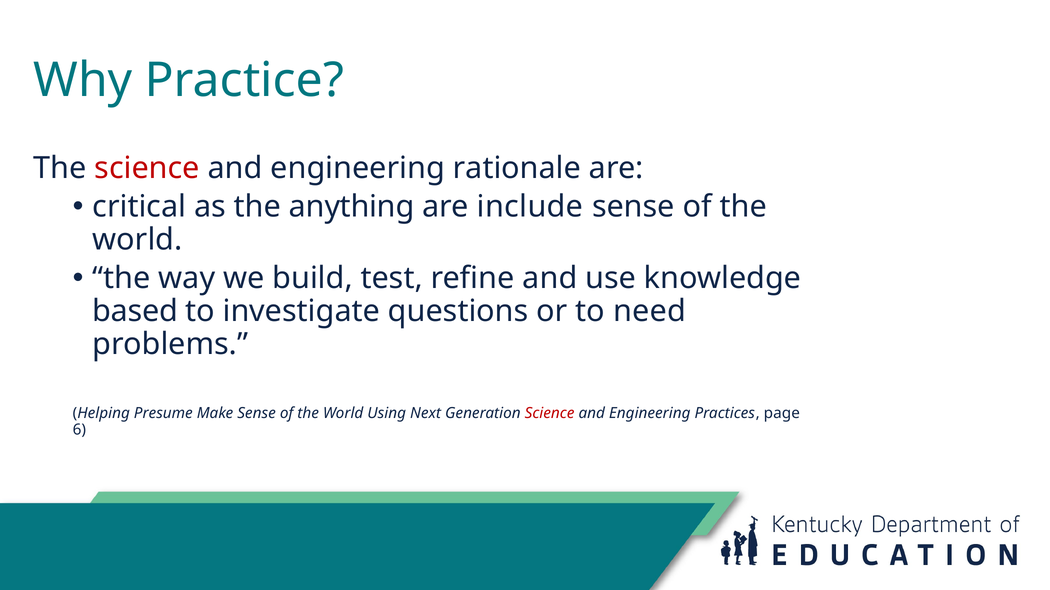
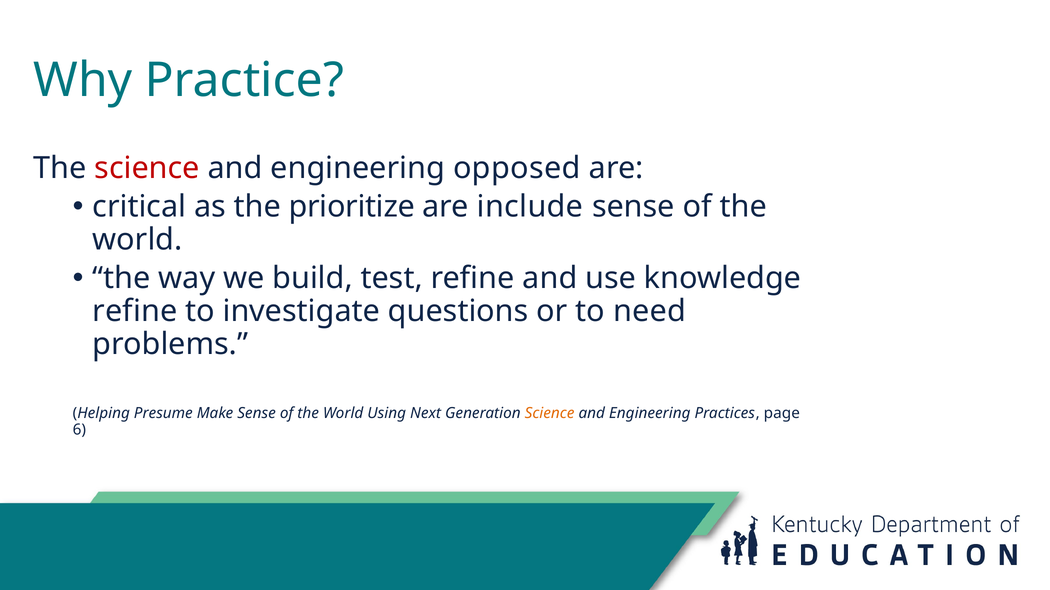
rationale: rationale -> opposed (517, 168)
anything: anything -> prioritize (352, 207)
based: based -> refine (135, 312)
Science colour: red -> orange (550, 414)
